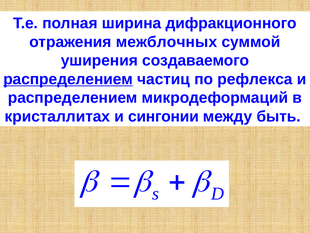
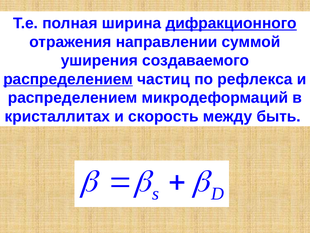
дифракционного underline: none -> present (231, 23)
межблочных: межблочных -> направлении (167, 42)
сингонии: сингонии -> скорость (163, 116)
